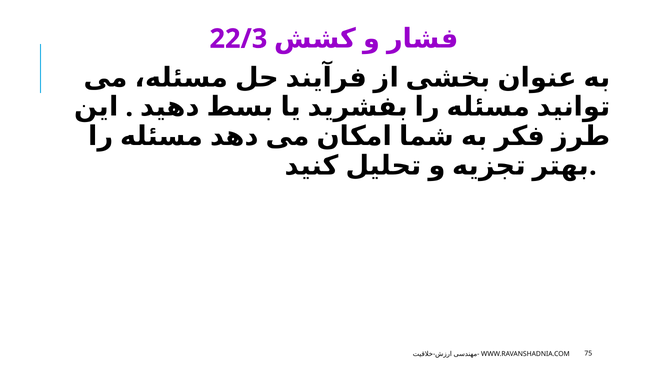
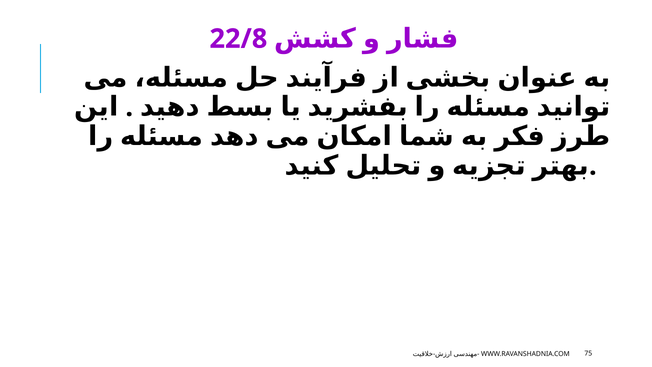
22/3: 22/3 -> 22/8 (238, 39)
